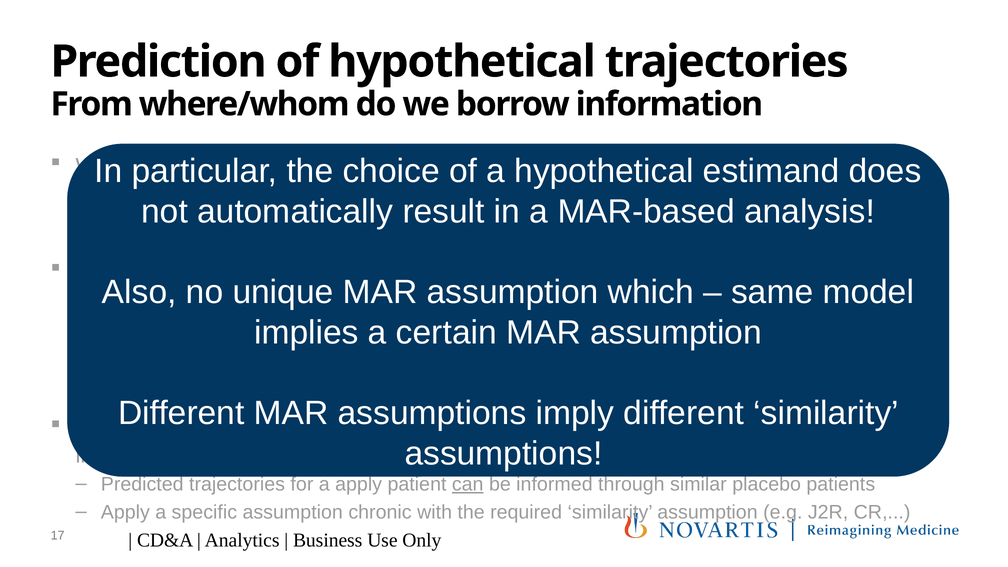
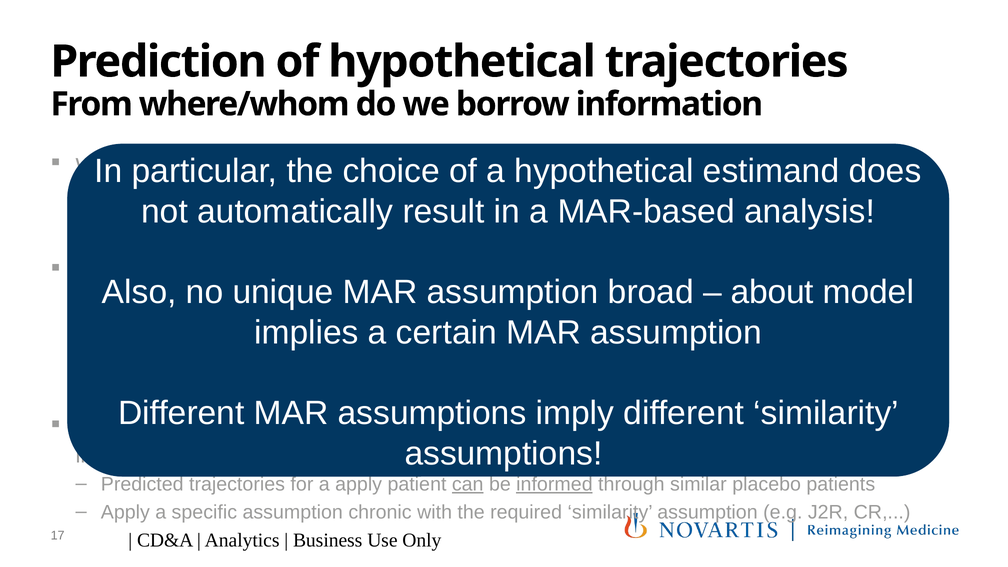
which: which -> broad (651, 292)
same: same -> about (772, 292)
informed underline: none -> present (554, 484)
